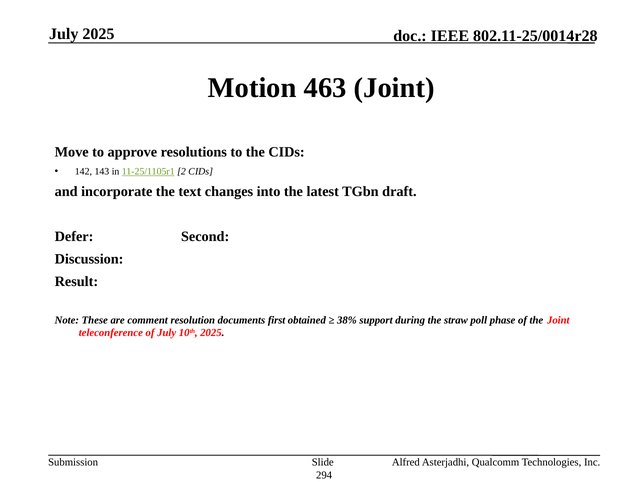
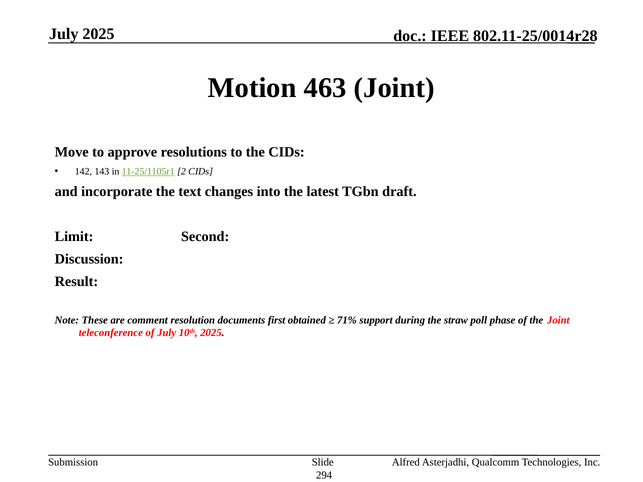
Defer: Defer -> Limit (74, 237)
38%: 38% -> 71% (347, 320)
